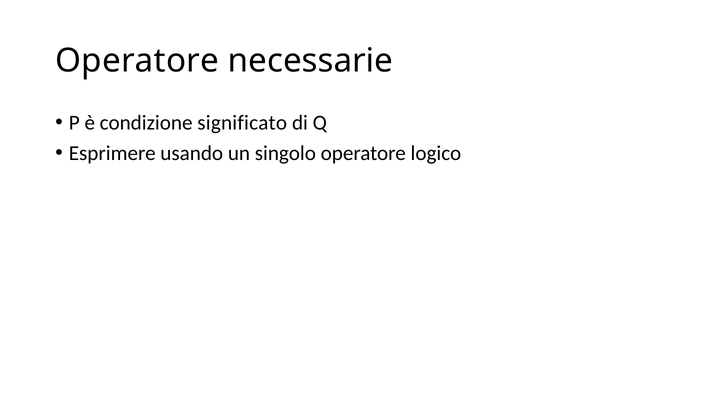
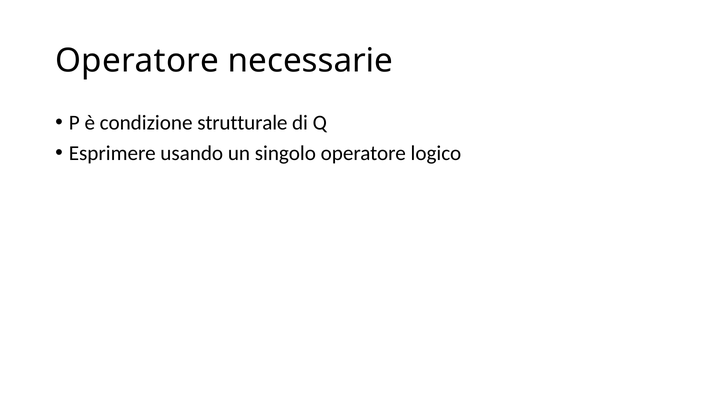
significato: significato -> strutturale (242, 123)
